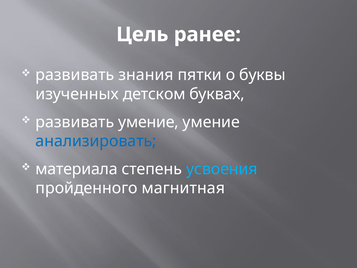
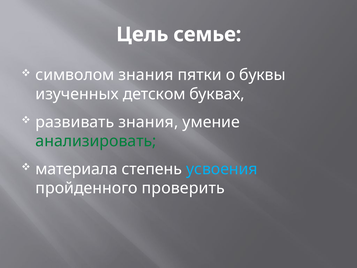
ранее: ранее -> семье (207, 34)
развивать: развивать -> символом (75, 75)
развивать умение: умение -> знания (148, 122)
анализировать colour: blue -> green (96, 141)
магнитная: магнитная -> проверить (183, 188)
